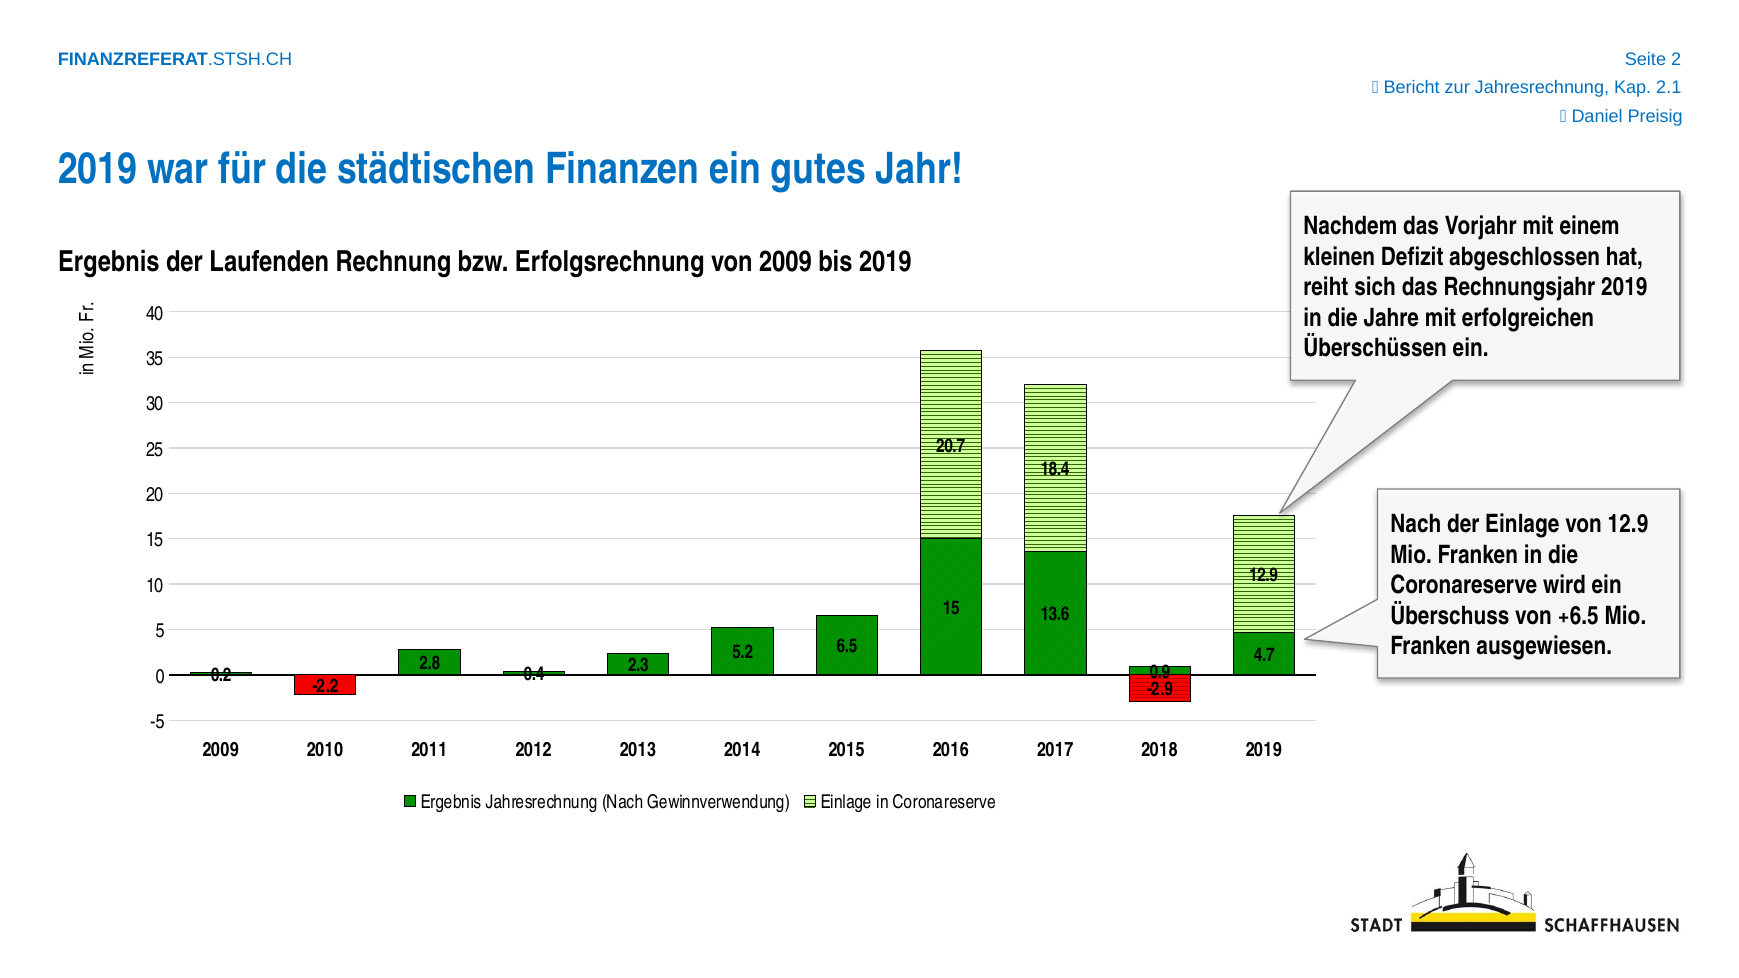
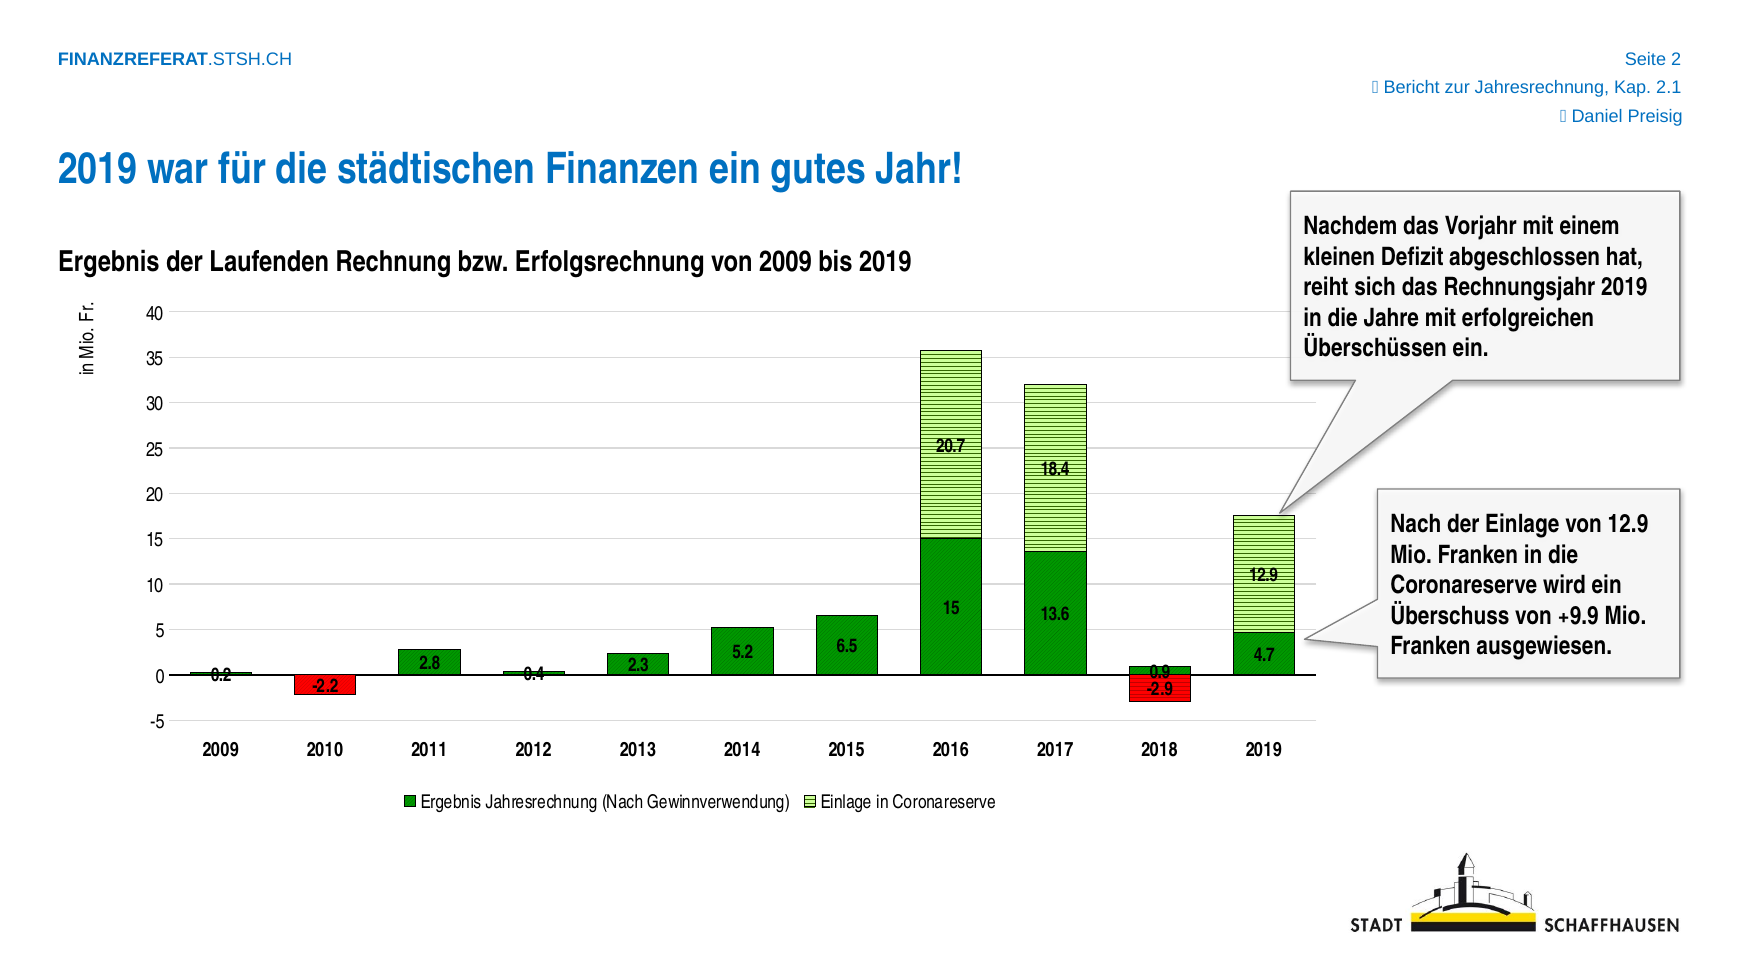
+6.5: +6.5 -> +9.9 (1578, 616)
